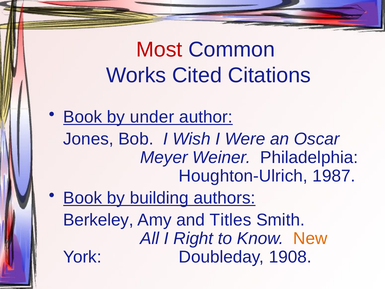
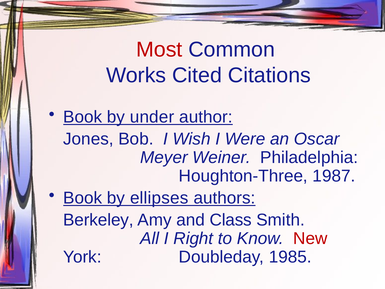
Houghton-Ulrich: Houghton-Ulrich -> Houghton-Three (243, 176)
building: building -> ellipses (159, 198)
Titles: Titles -> Class (231, 220)
New colour: orange -> red (310, 238)
1908: 1908 -> 1985 (290, 257)
